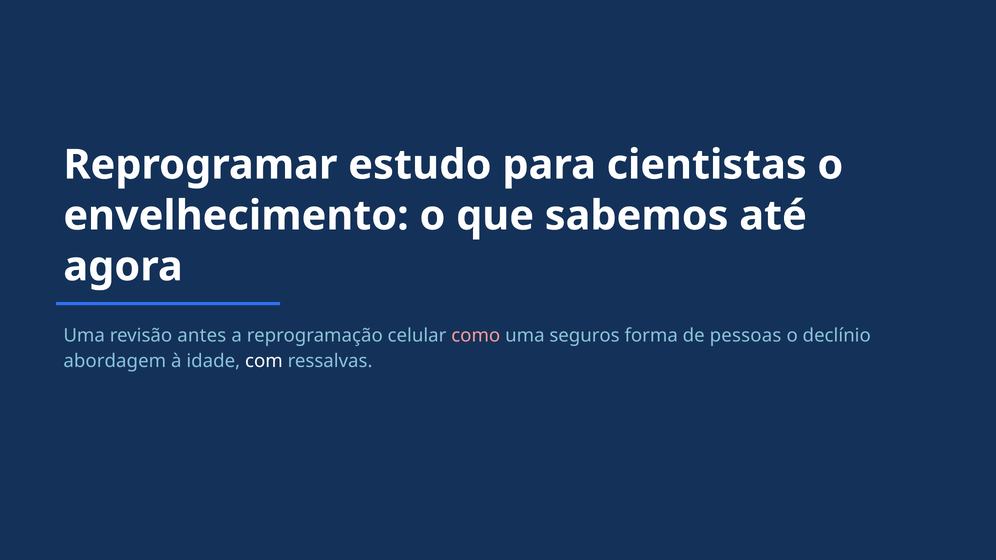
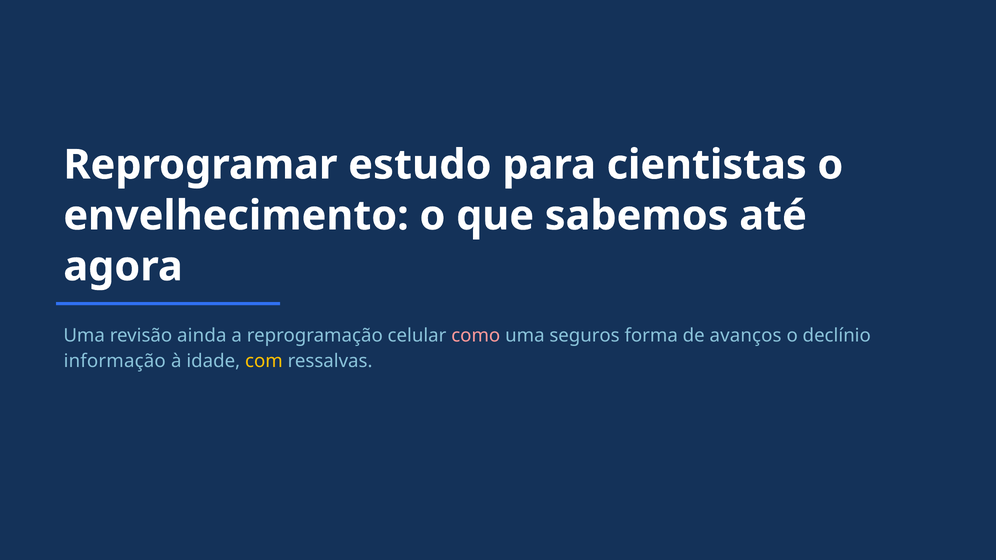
antes: antes -> ainda (202, 336)
pessoas: pessoas -> avanços (746, 336)
abordagem: abordagem -> informação (115, 361)
com colour: white -> yellow (264, 361)
